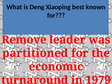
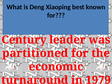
Remove: Remove -> Century (24, 40)
